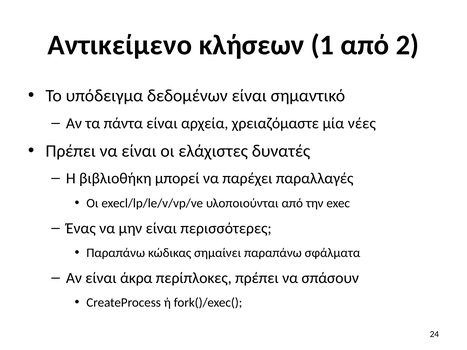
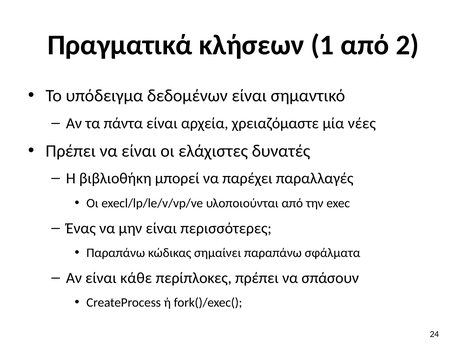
Αντικείμενο: Αντικείμενο -> Πραγματικά (120, 45)
άκρα: άκρα -> κάθε (136, 278)
